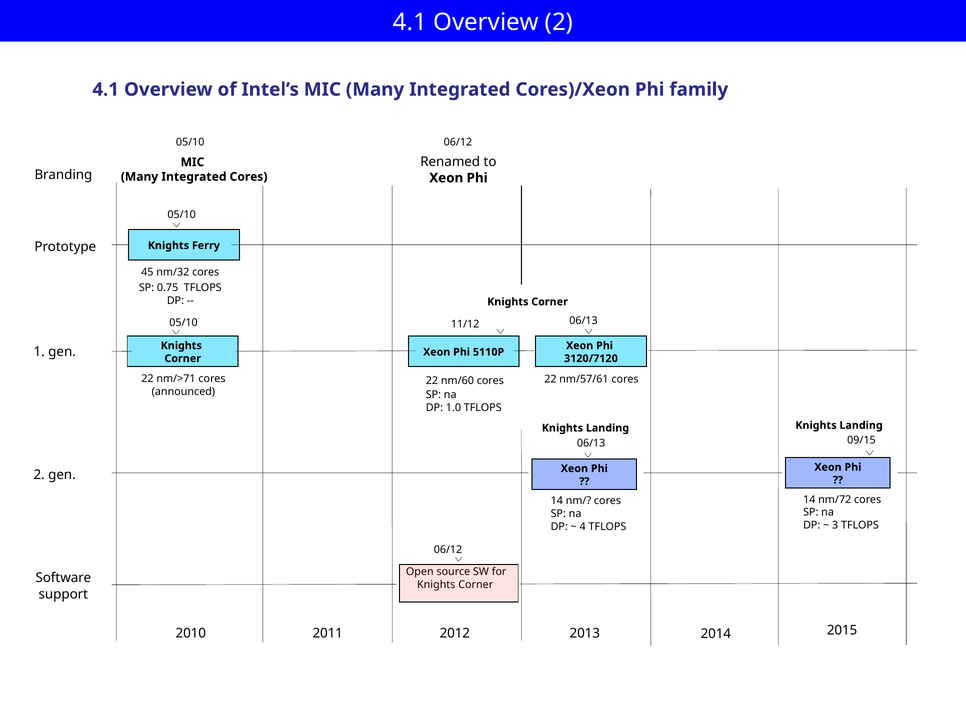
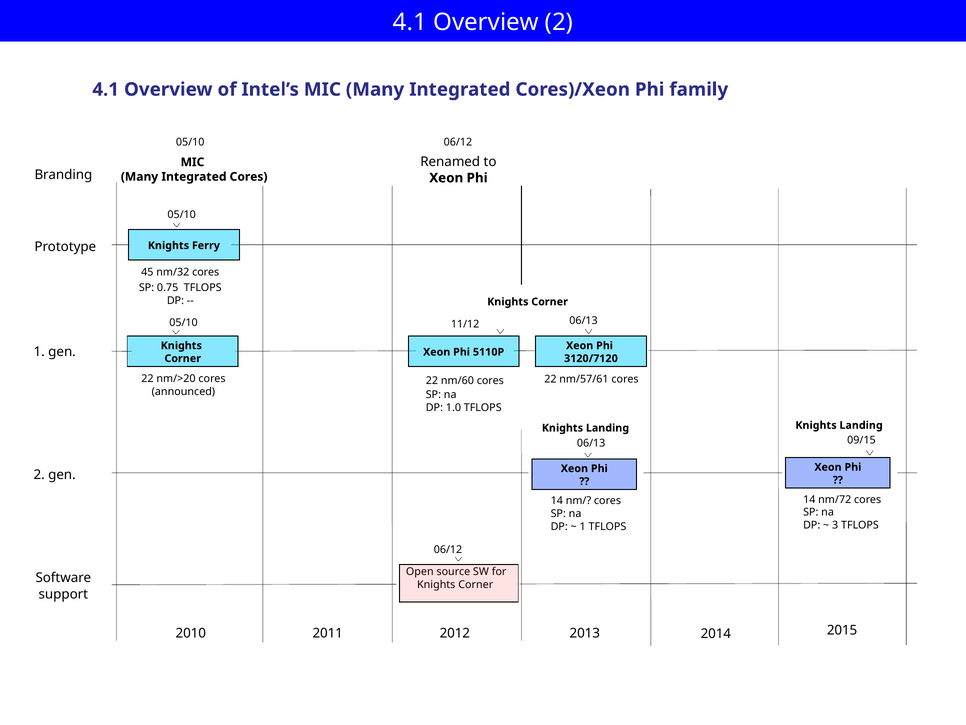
nm/>71: nm/>71 -> nm/>20 (176, 379)
4: 4 -> 1 (583, 526)
